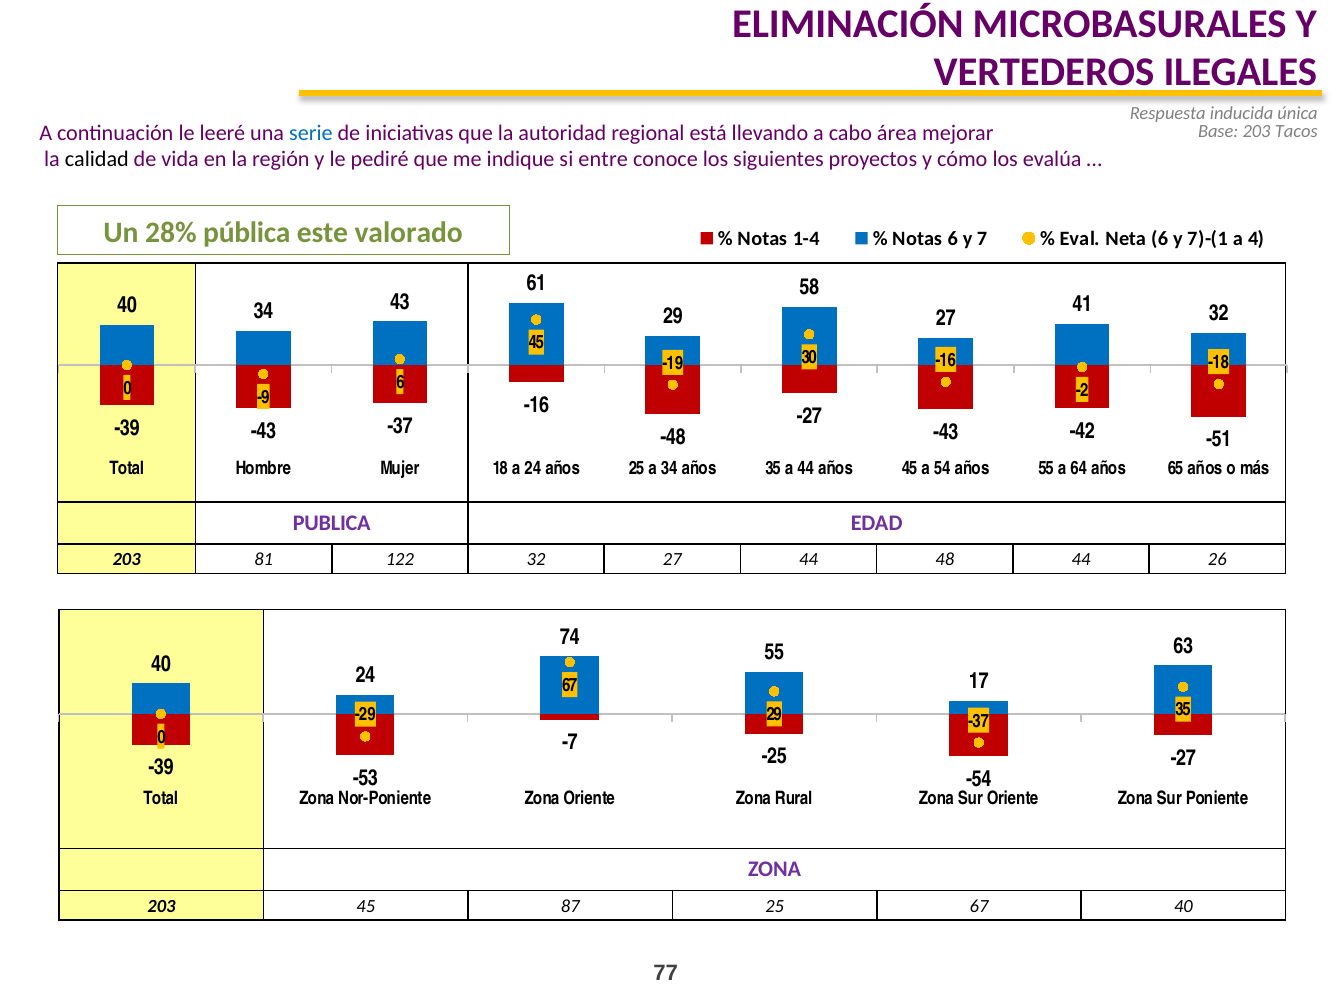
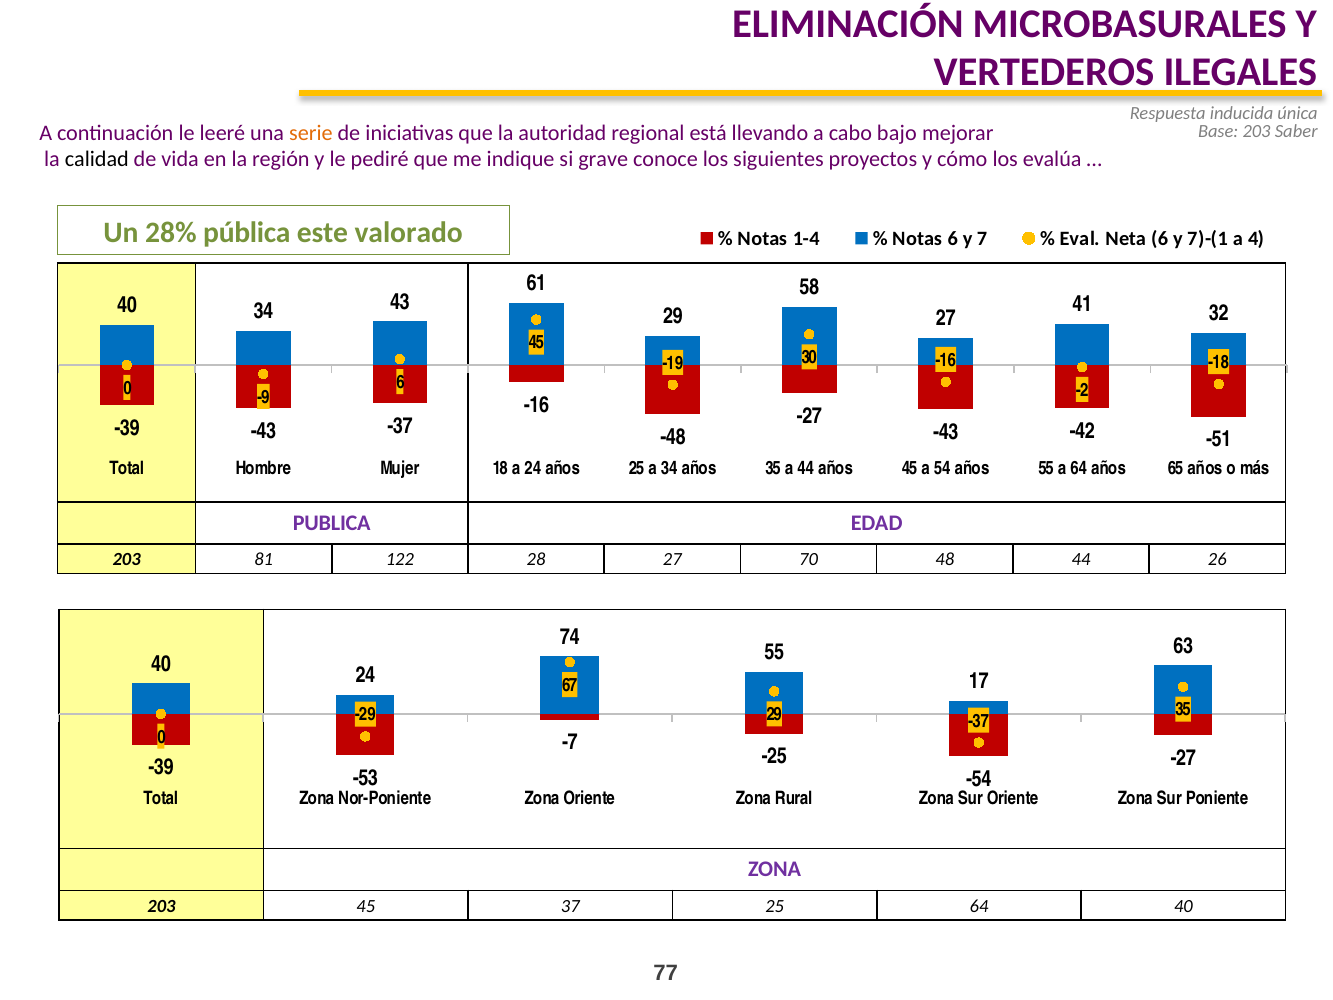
serie colour: blue -> orange (311, 133)
área: área -> bajo (897, 133)
Tacos: Tacos -> Saber (1296, 132)
entre: entre -> grave (603, 160)
122 32: 32 -> 28 (536, 559)
27 44: 44 -> 70 (809, 559)
87: 87 -> 37 (570, 906)
25 67: 67 -> 64 (979, 906)
